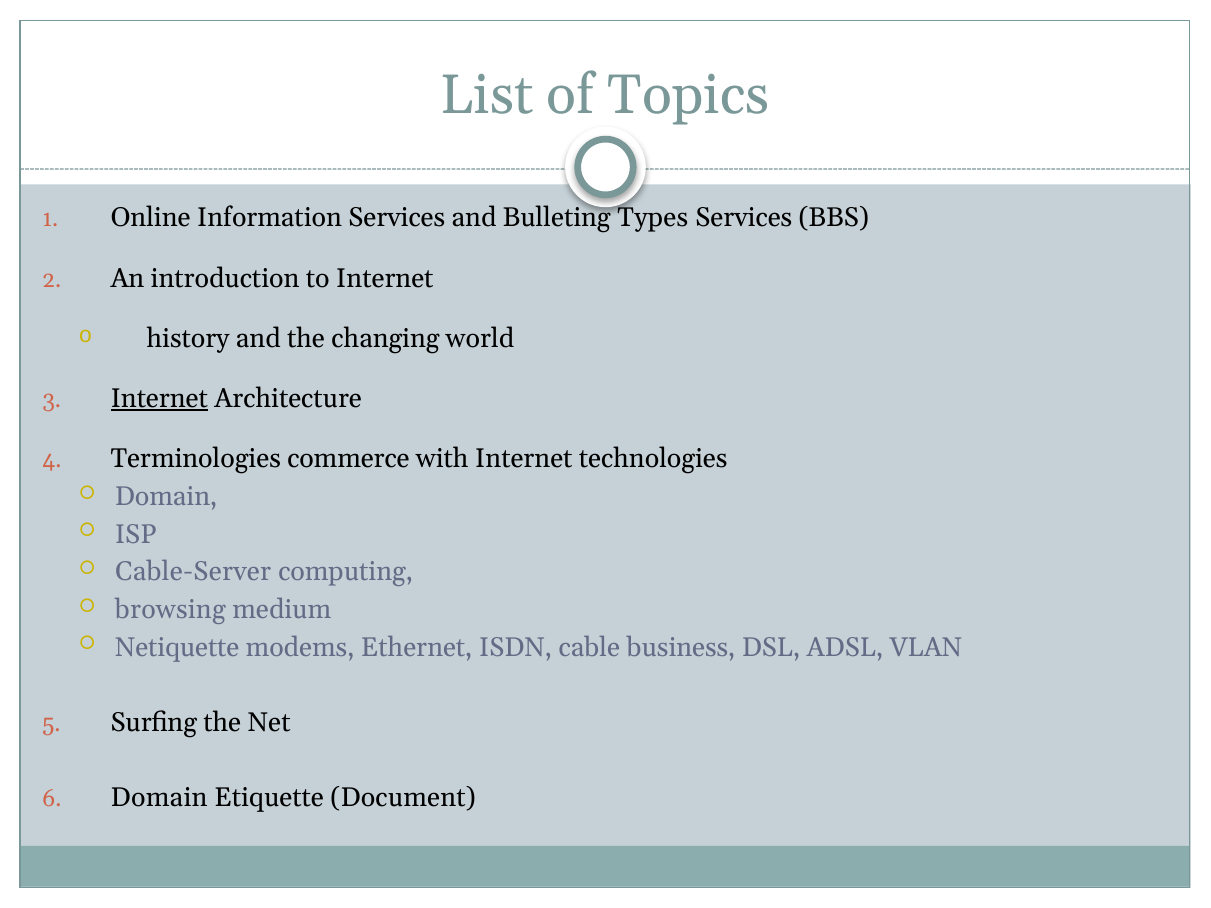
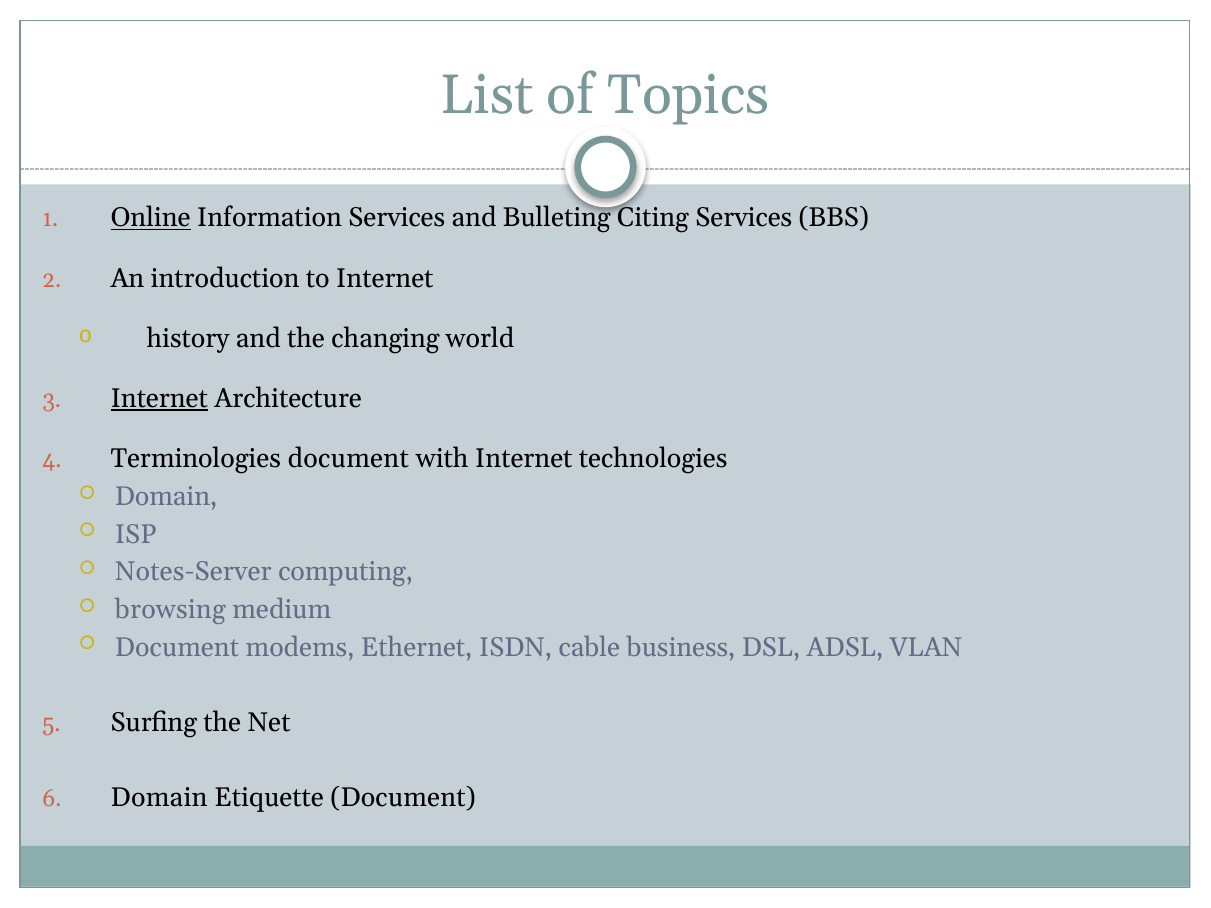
Online underline: none -> present (151, 218)
Types: Types -> Citing (653, 218)
Terminologies commerce: commerce -> document (348, 459)
Cable-Server: Cable-Server -> Notes-Server (193, 572)
Netiquette: Netiquette -> Document (177, 647)
